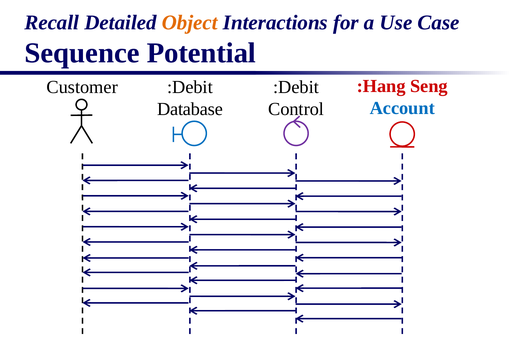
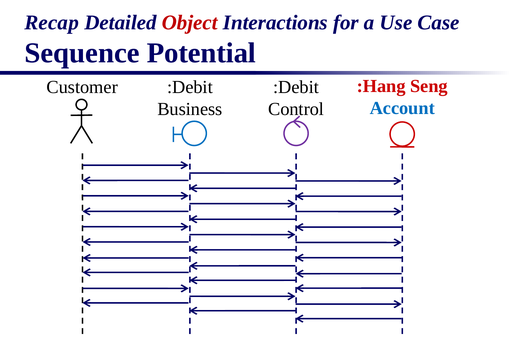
Recall: Recall -> Recap (52, 23)
Object colour: orange -> red (190, 23)
Database: Database -> Business (190, 109)
